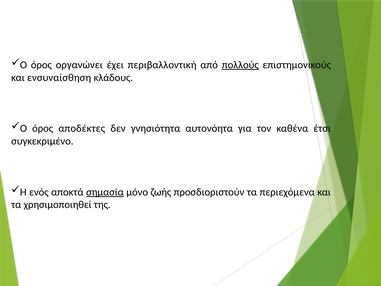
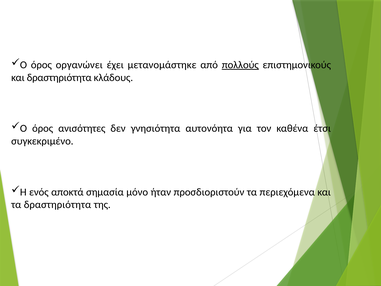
περιβαλλοντική: περιβαλλοντική -> μετανομάστηκε (162, 65)
και ενσυναίσθηση: ενσυναίσθηση -> δραστηριότητα (59, 78)
αποδέκτες: αποδέκτες -> ανισότητες (82, 128)
σημασία underline: present -> none (105, 192)
ζωής: ζωής -> ήταν (161, 192)
τα χρησιμοποιηθεί: χρησιμοποιηθεί -> δραστηριότητα (57, 205)
